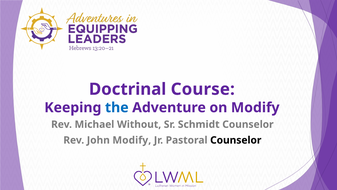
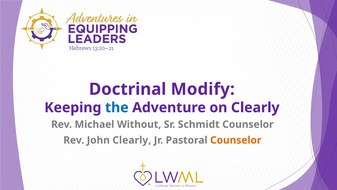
Course: Course -> Modify (203, 89)
on Modify: Modify -> Clearly (255, 107)
John Modify: Modify -> Clearly (132, 140)
Counselor colour: black -> orange (236, 140)
